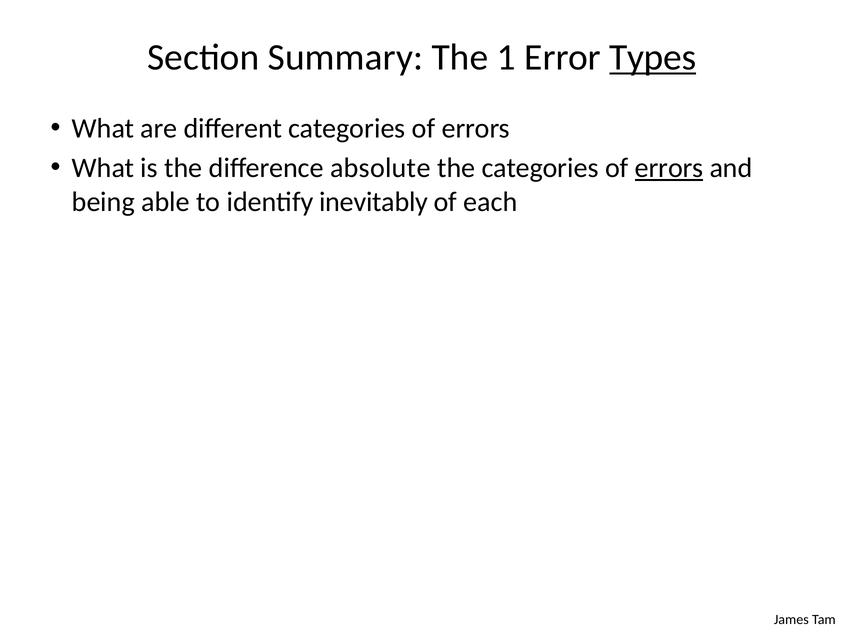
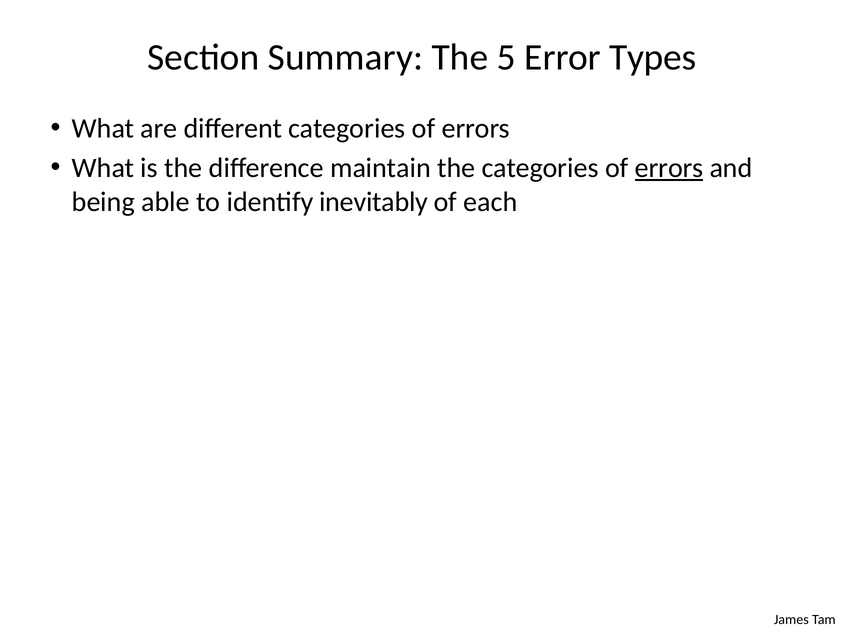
1: 1 -> 5 (506, 57)
Types underline: present -> none (653, 57)
absolute: absolute -> maintain (381, 168)
